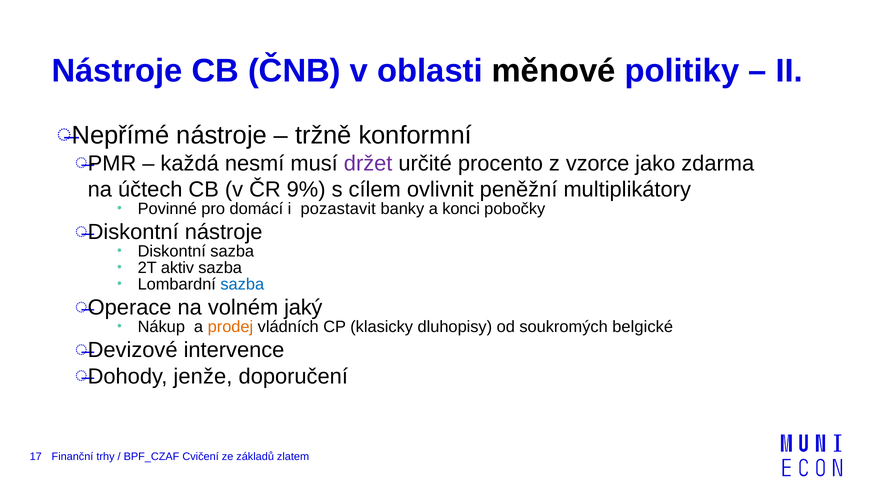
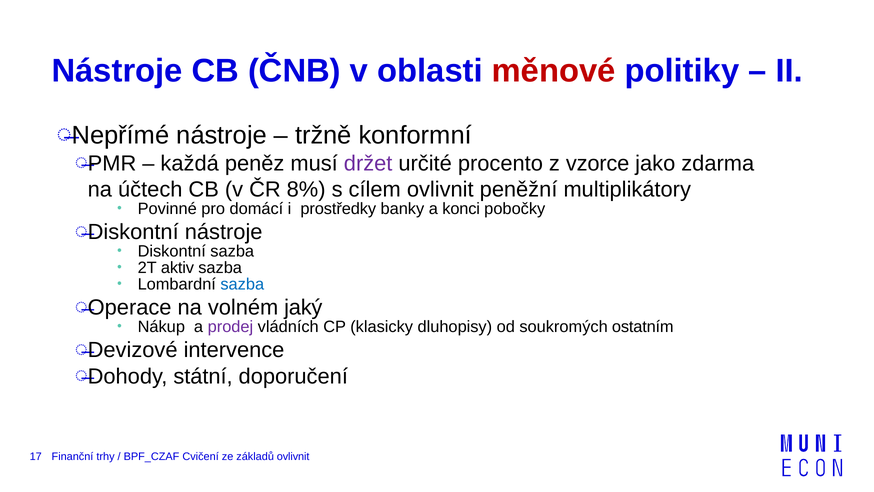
měnové colour: black -> red (554, 71)
nesmí: nesmí -> peněz (255, 163)
9%: 9% -> 8% (306, 189)
pozastavit: pozastavit -> prostředky (338, 209)
prodej colour: orange -> purple (230, 327)
belgické: belgické -> ostatním (643, 327)
jenže: jenže -> státní (203, 376)
základů zlatem: zlatem -> ovlivnit (293, 456)
